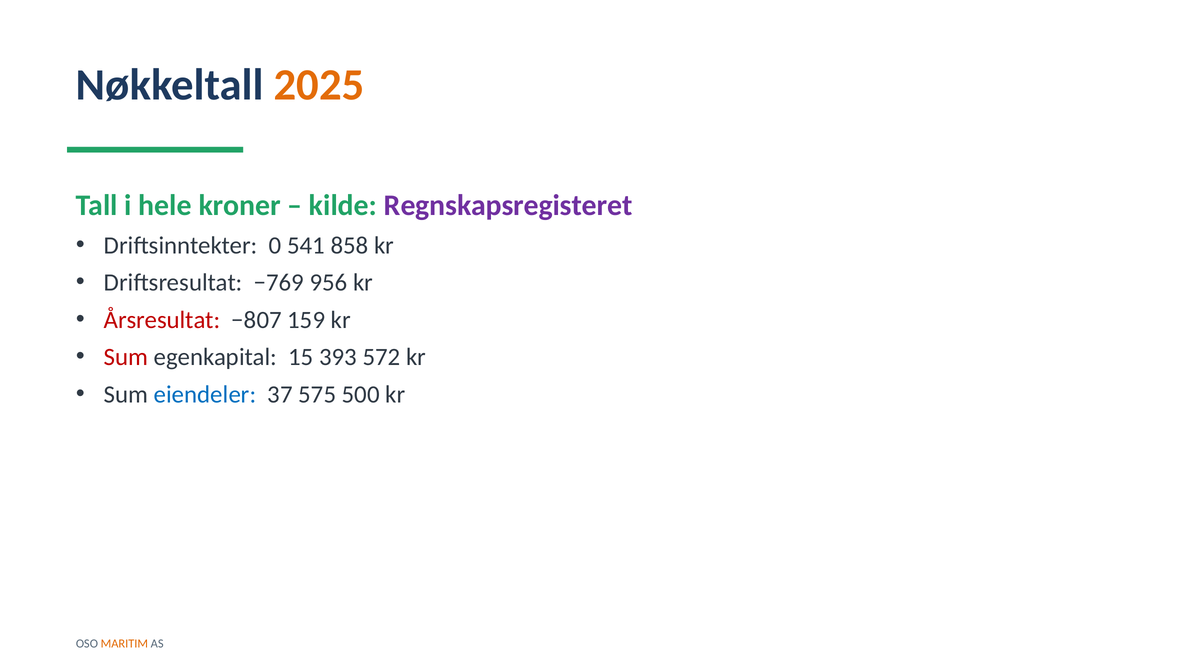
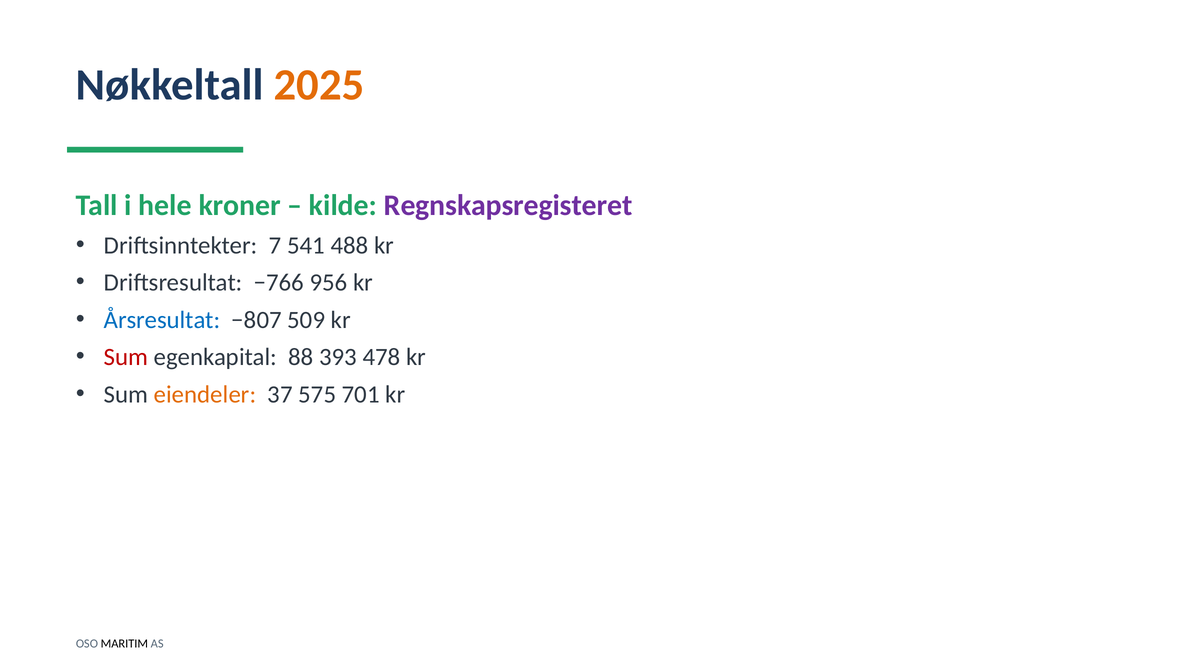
0: 0 -> 7 (275, 245)
858: 858 -> 488 (349, 245)
−769: −769 -> −766 (279, 283)
Årsresultat colour: red -> blue (162, 320)
159: 159 -> 509 (306, 320)
15: 15 -> 88 (301, 357)
572: 572 -> 478 (382, 357)
eiendeler colour: blue -> orange (205, 395)
500: 500 -> 701 (361, 395)
MARITIM colour: orange -> black (124, 644)
